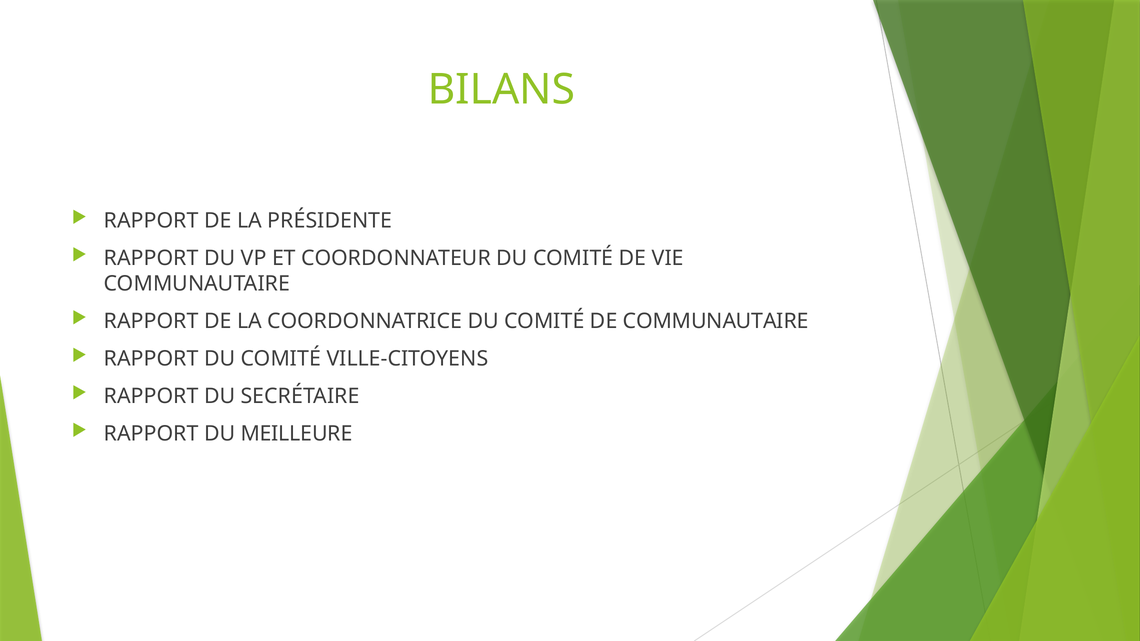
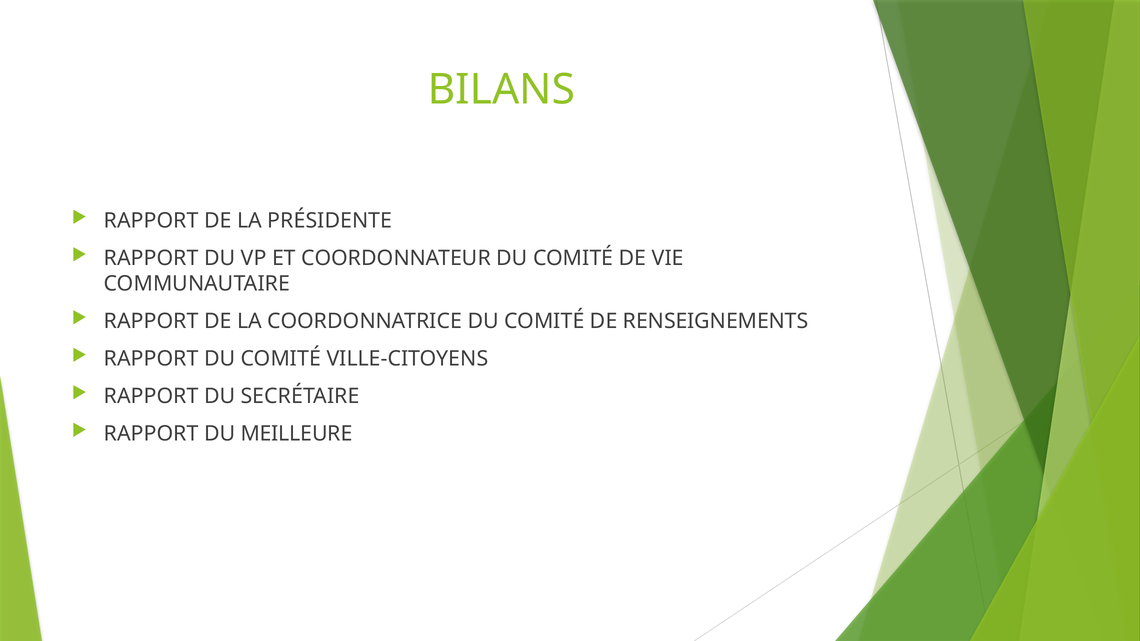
DE COMMUNAUTAIRE: COMMUNAUTAIRE -> RENSEIGNEMENTS (716, 321)
